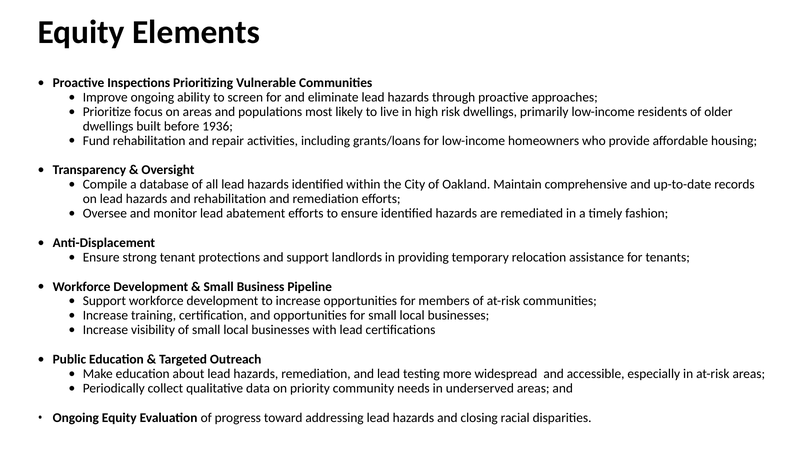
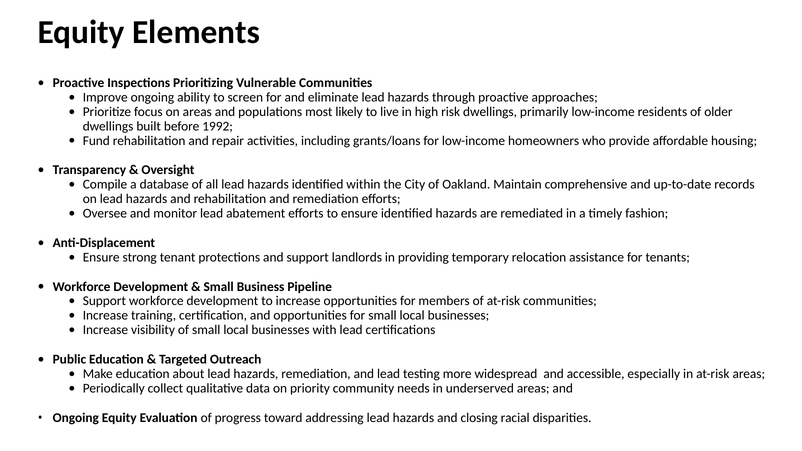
1936: 1936 -> 1992 (218, 126)
